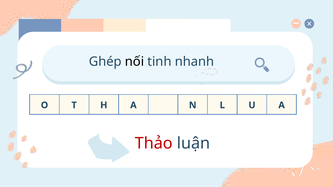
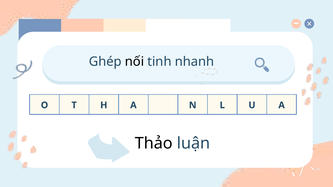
Thảo colour: red -> black (154, 143)
